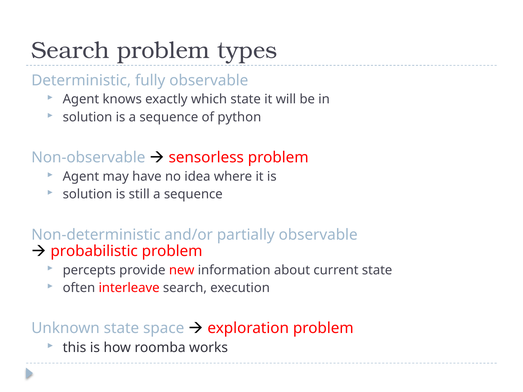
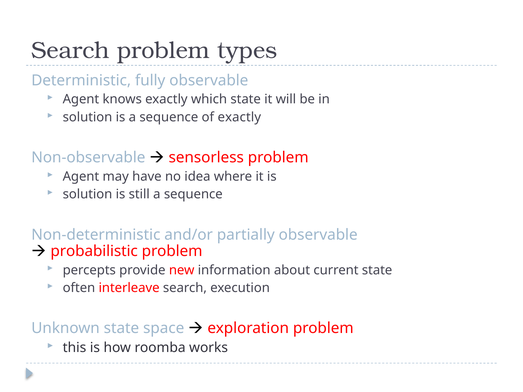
of python: python -> exactly (239, 117)
